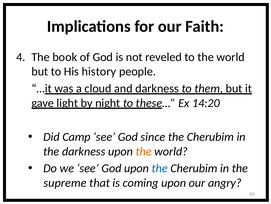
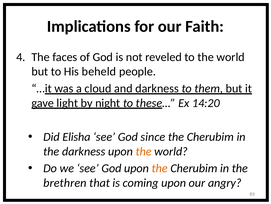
book: book -> faces (65, 57)
history: history -> beheld (99, 71)
Camp: Camp -> Elisha (76, 136)
the colour: blue -> orange (160, 168)
supreme: supreme -> brethren (65, 182)
